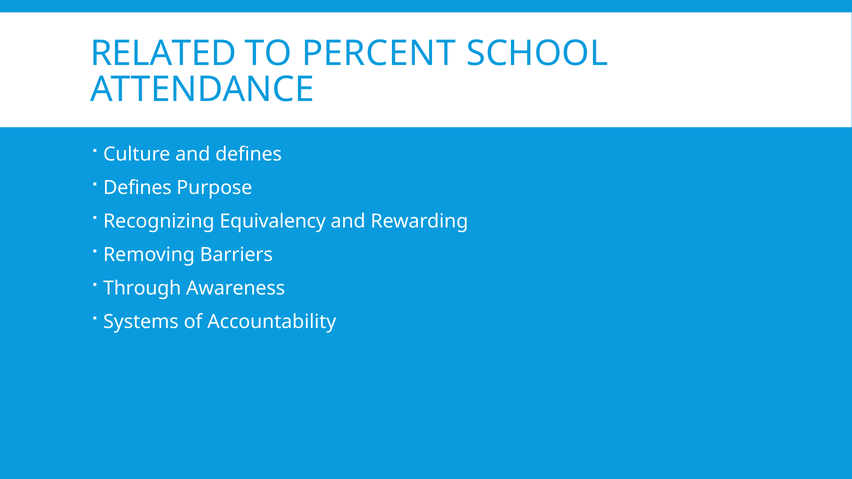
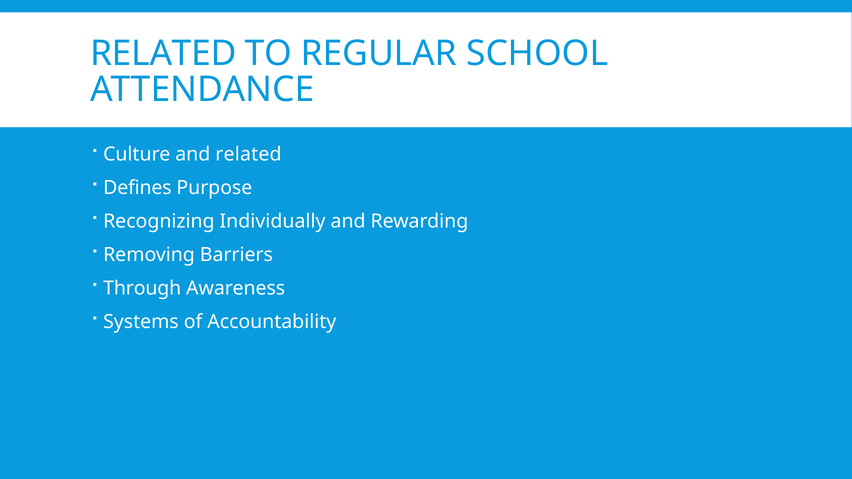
PERCENT: PERCENT -> REGULAR (379, 54)
and defines: defines -> related (248, 154)
Equivalency: Equivalency -> Individually (273, 221)
